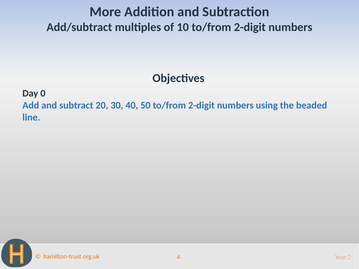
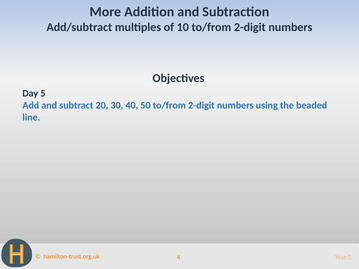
0: 0 -> 5 (43, 93)
